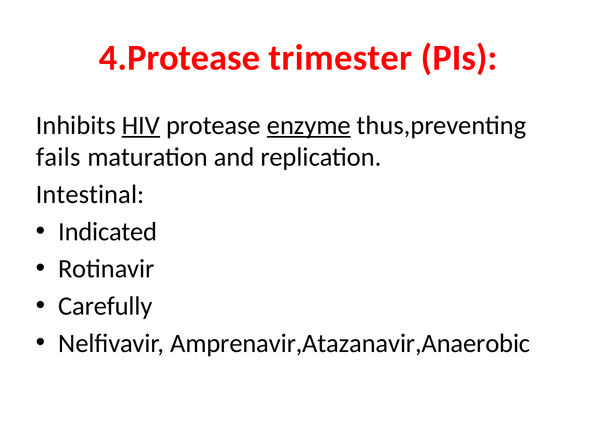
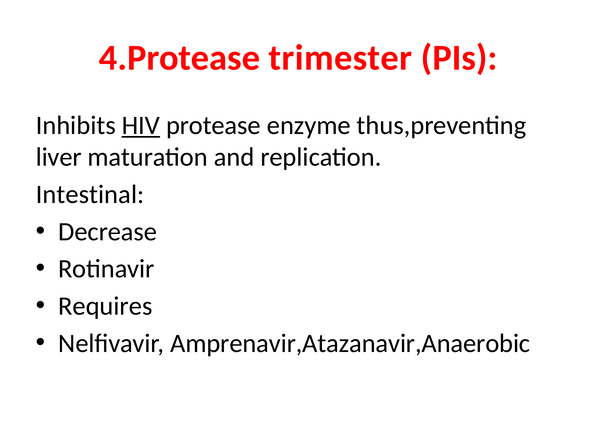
enzyme underline: present -> none (309, 125)
fails: fails -> liver (59, 157)
Indicated: Indicated -> Decrease (108, 232)
Carefully: Carefully -> Requires (105, 306)
